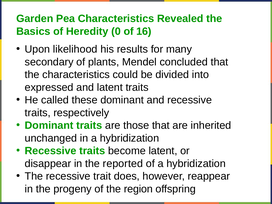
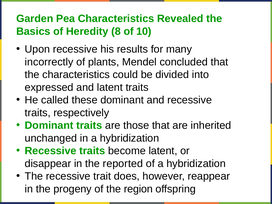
0: 0 -> 8 (116, 31)
16: 16 -> 10 (144, 31)
Upon likelihood: likelihood -> recessive (75, 49)
secondary: secondary -> incorrectly (49, 62)
